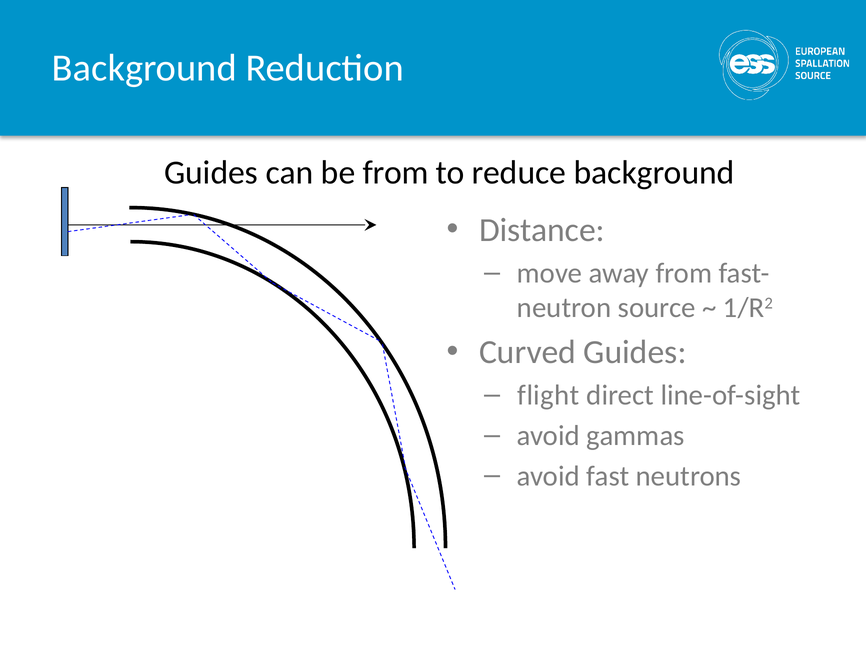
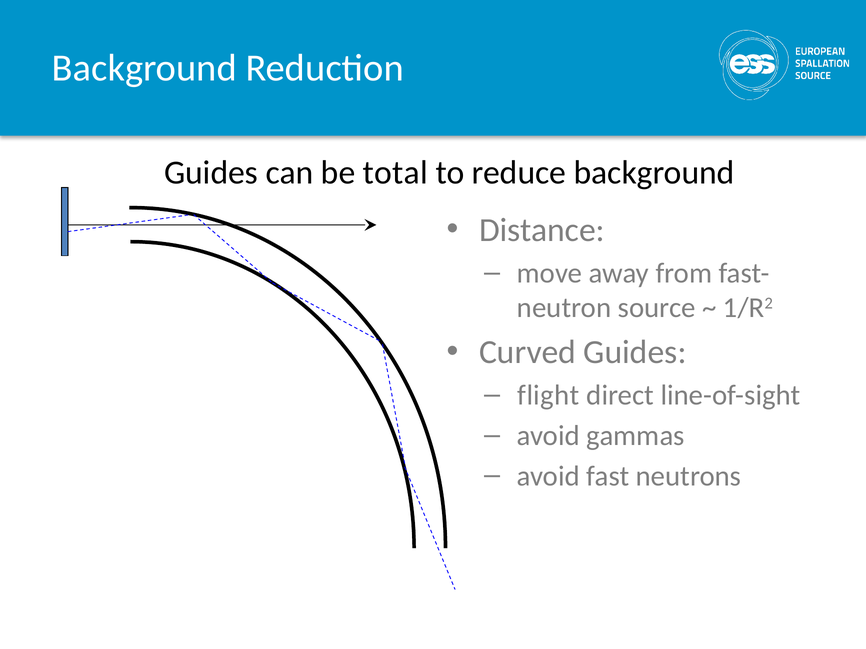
be from: from -> total (395, 173)
